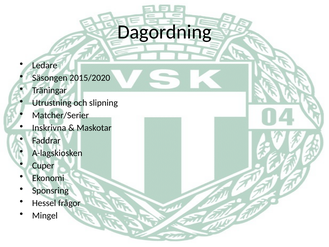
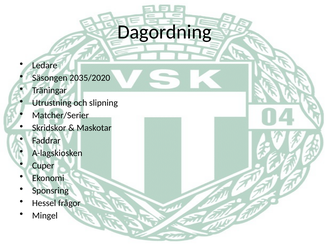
2015/2020: 2015/2020 -> 2035/2020 (90, 78)
Inskrivna: Inskrivna -> Skridskor (49, 128)
